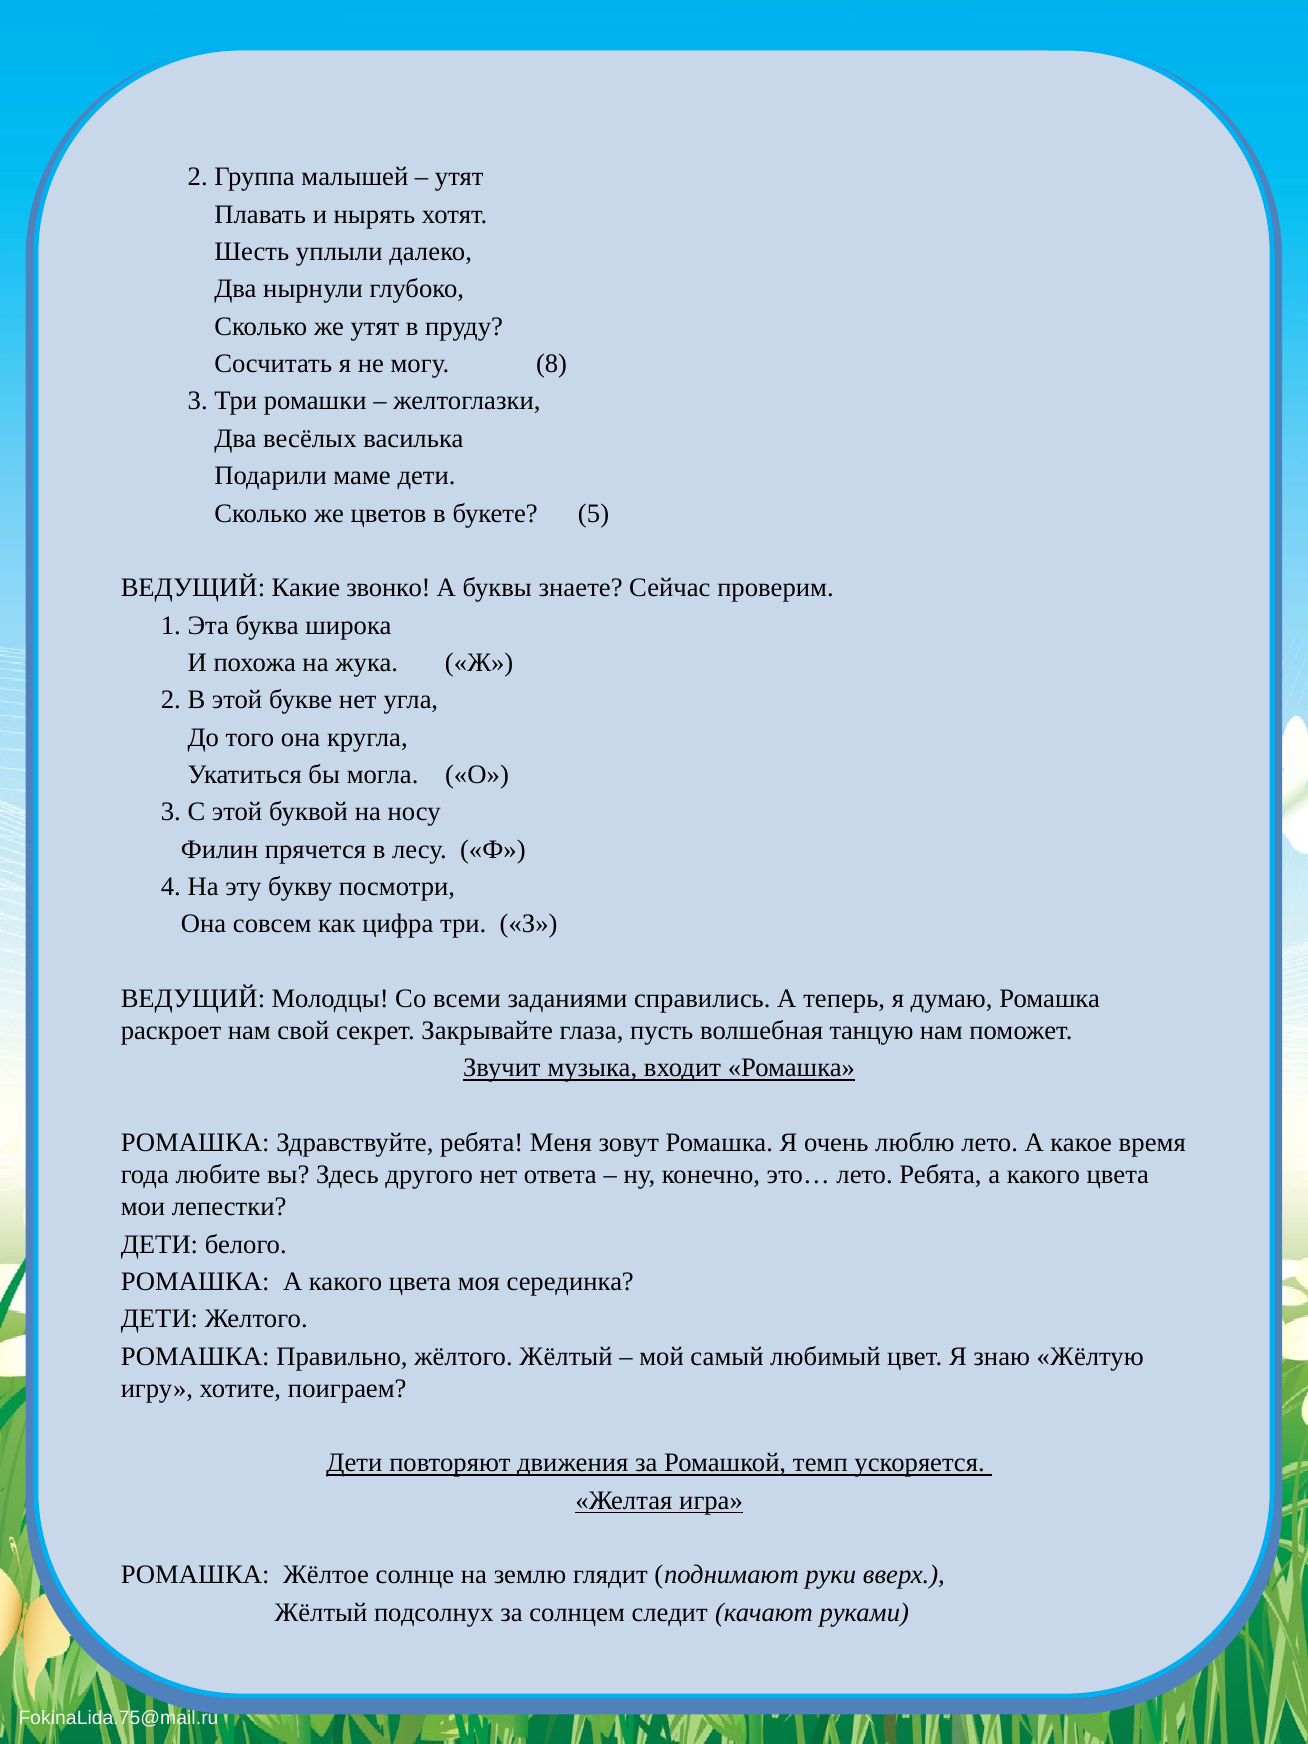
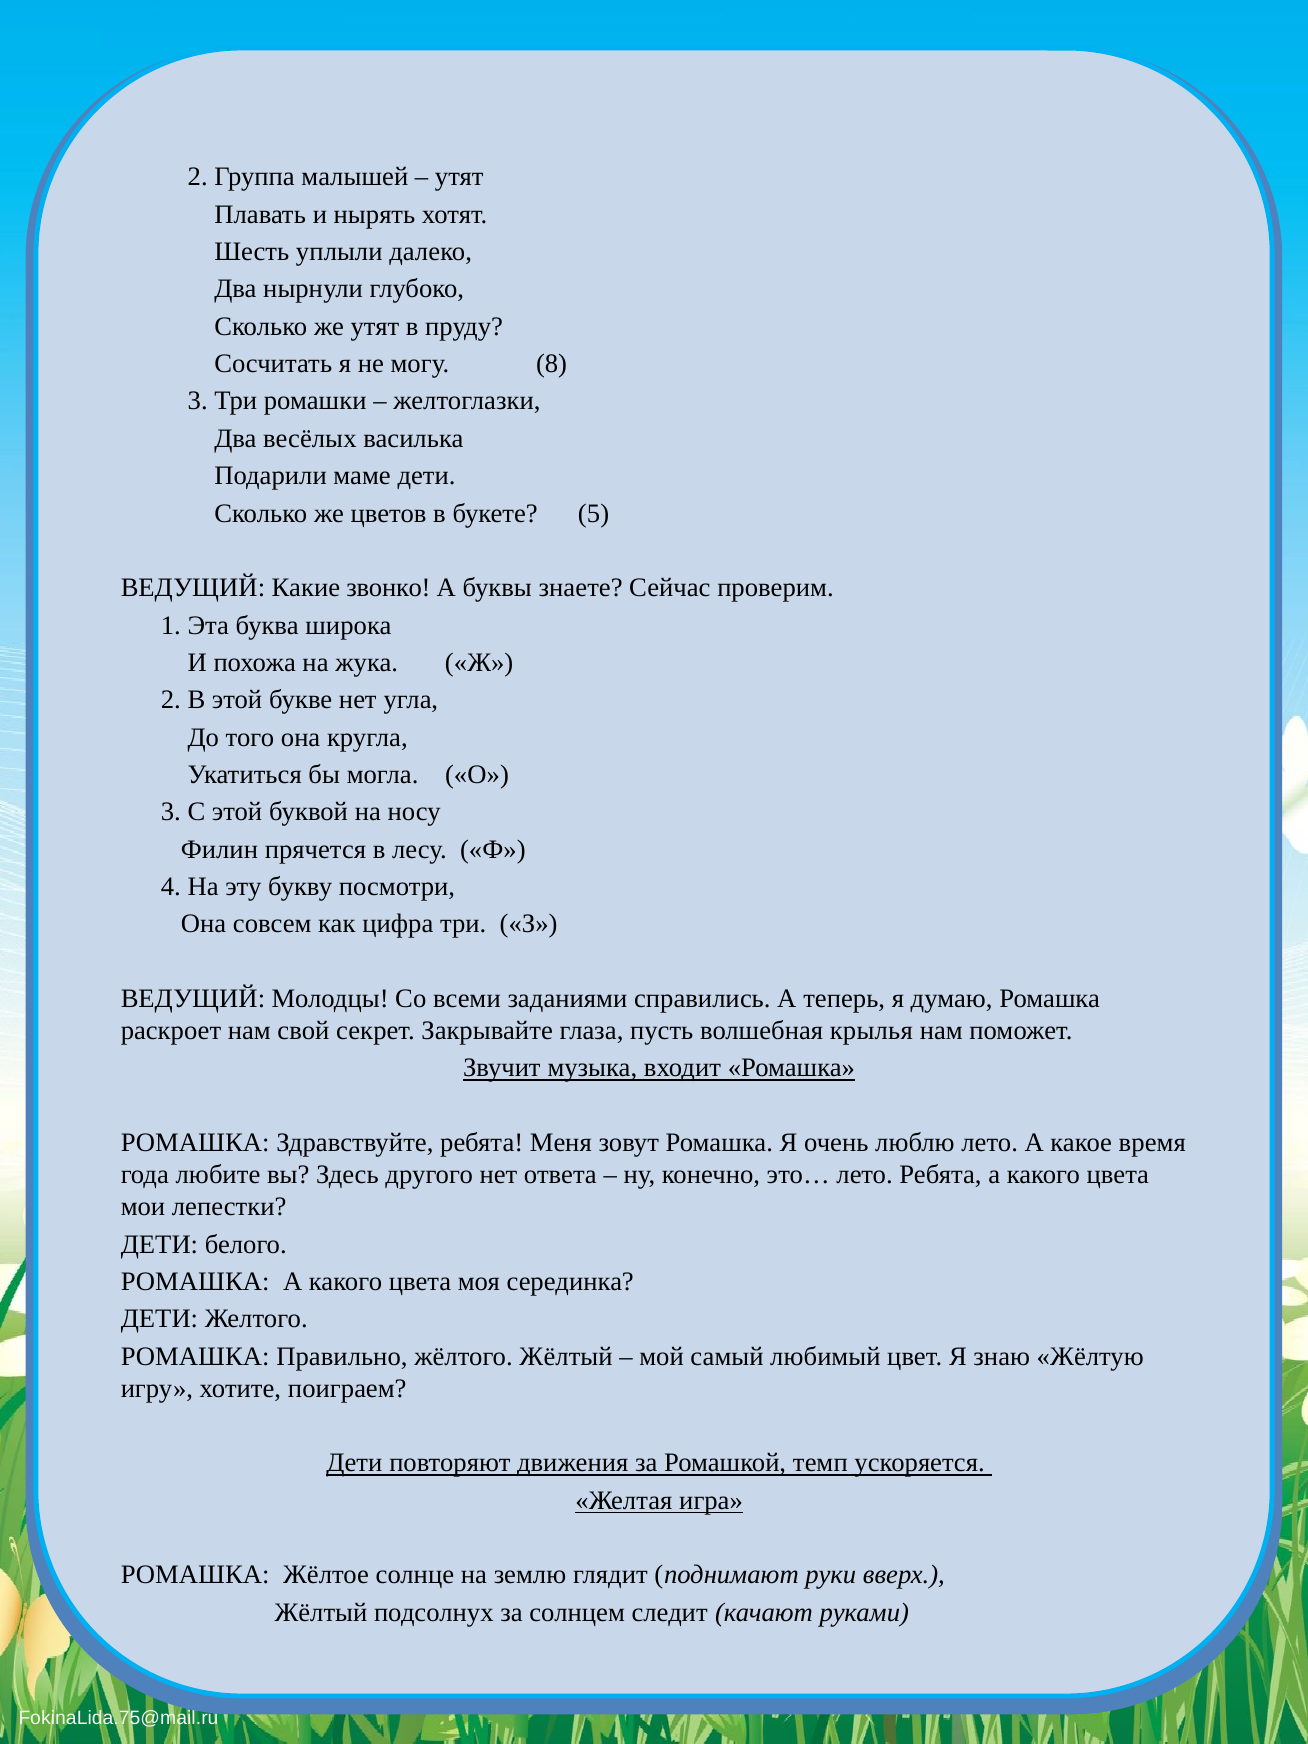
танцую: танцую -> крылья (871, 1031)
